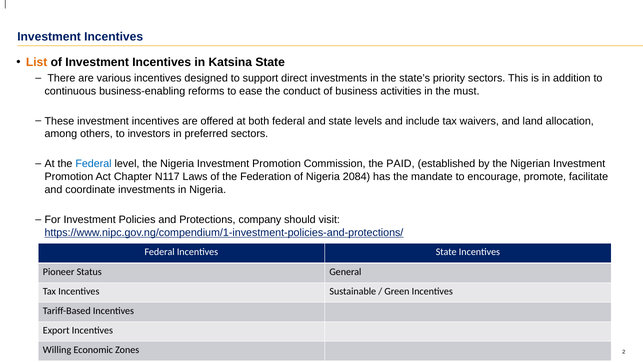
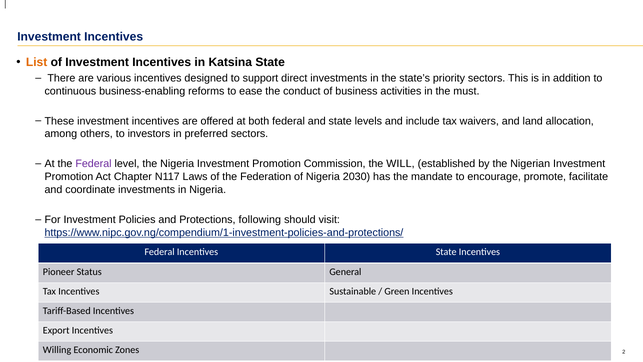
Federal colour: blue -> purple (94, 164)
PAID: PAID -> WILL (400, 164)
2084: 2084 -> 2030 (357, 177)
company: company -> following (260, 219)
